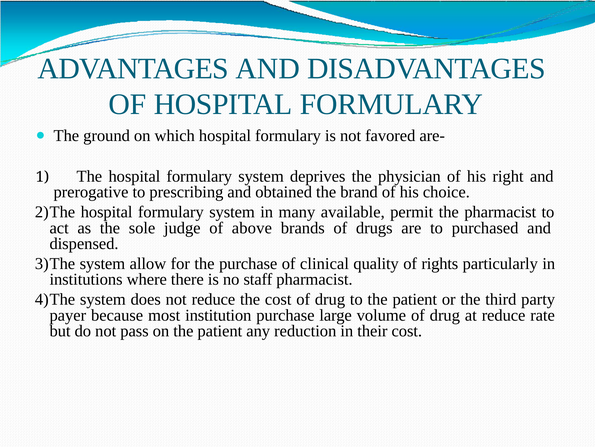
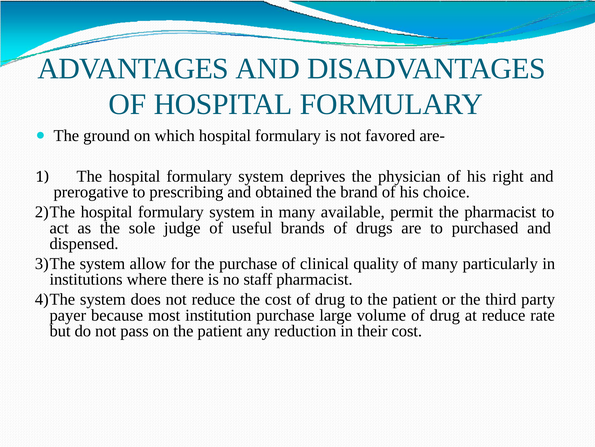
above: above -> useful (252, 228)
of rights: rights -> many (440, 263)
